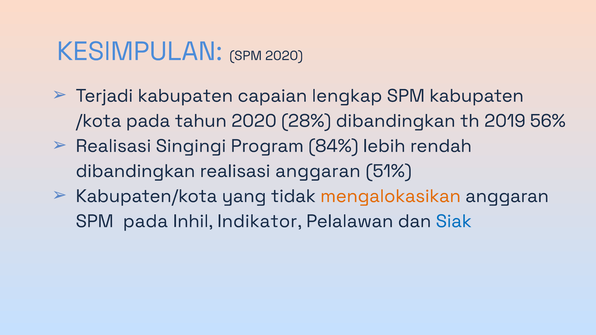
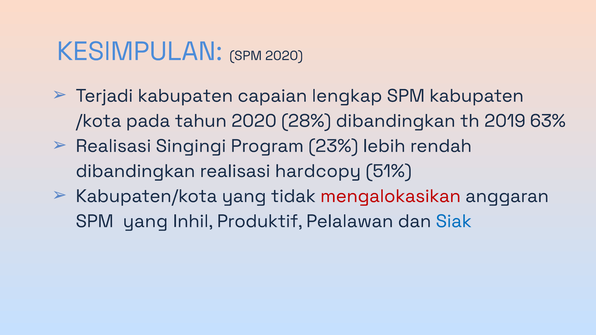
56%: 56% -> 63% (548, 121)
84%: 84% -> 23% (333, 146)
realisasi anggaran: anggaran -> hardcopy (318, 171)
mengalokasikan colour: orange -> red (391, 196)
SPM pada: pada -> yang (145, 221)
Indikator: Indikator -> Produktif (260, 221)
